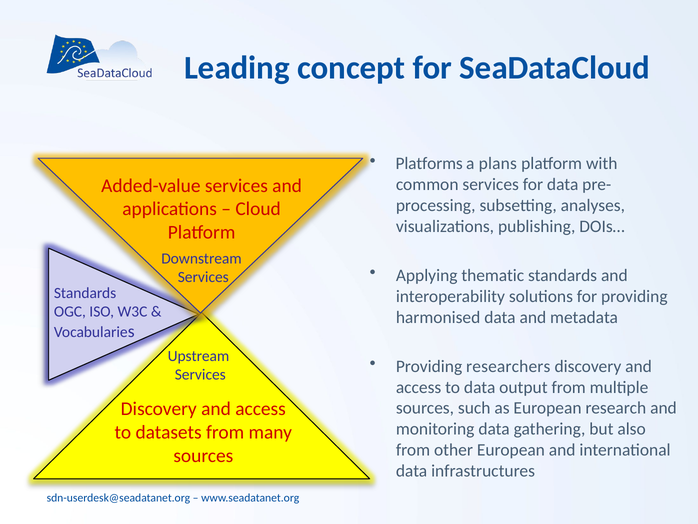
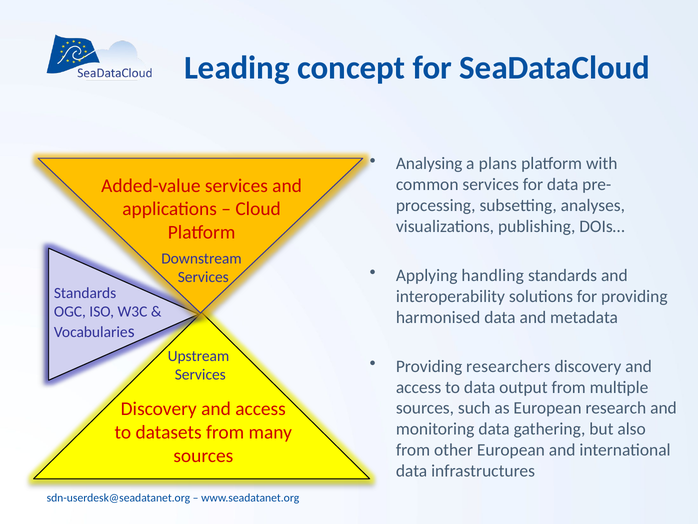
Platforms: Platforms -> Analysing (429, 164)
thematic: thematic -> handling (493, 275)
